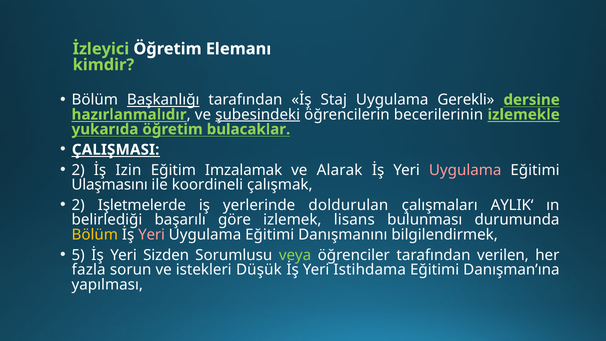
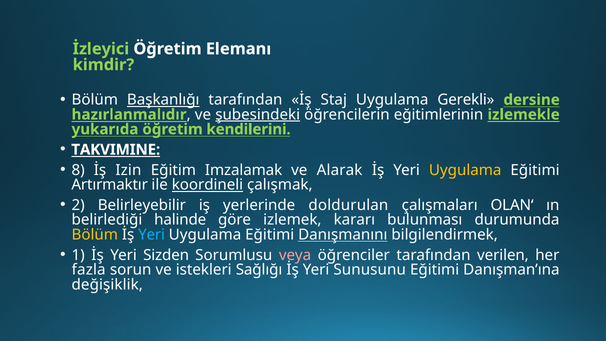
becerilerinin: becerilerinin -> eğitimlerinin (439, 115)
bulacaklar: bulacaklar -> kendilerini (249, 129)
ÇALIŞMASI: ÇALIŞMASI -> TAKVIMINE (116, 150)
2: 2 -> 8 (78, 170)
Uygulama colour: pink -> yellow (465, 170)
Ulaşmasını: Ulaşmasını -> Artırmaktır (110, 185)
koordineli underline: none -> present (207, 185)
Işletmelerde: Işletmelerde -> Belirleyebilir (142, 205)
AYLIK‘: AYLIK‘ -> OLAN‘ (512, 205)
başarılı: başarılı -> halinde (180, 220)
lisans: lisans -> kararı (354, 220)
Yeri colour: pink -> light blue (152, 235)
Danışmanını underline: none -> present (343, 235)
5: 5 -> 1 (78, 255)
veya colour: light green -> pink (295, 255)
Düşük: Düşük -> Sağlığı (259, 270)
Istihdama: Istihdama -> Sunusunu (370, 270)
yapılması: yapılması -> değişiklik (107, 284)
